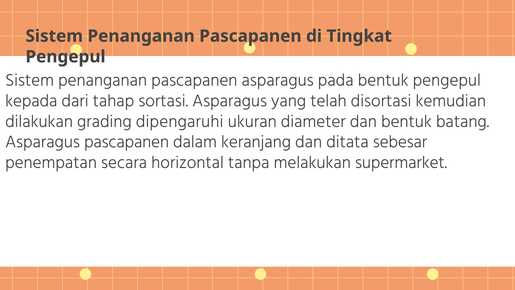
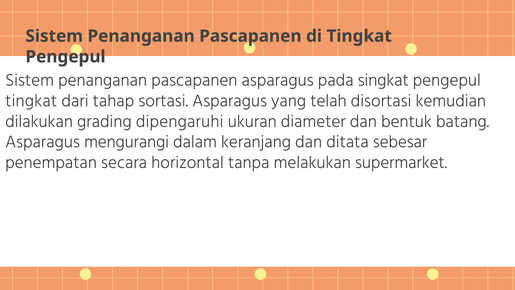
pada bentuk: bentuk -> singkat (383, 80)
kepada: kepada -> tingkat (31, 101)
Asparagus pascapanen: pascapanen -> mengurangi (127, 142)
